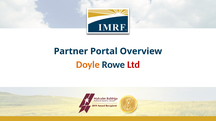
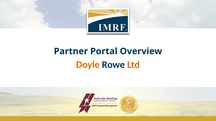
Ltd colour: red -> orange (134, 65)
